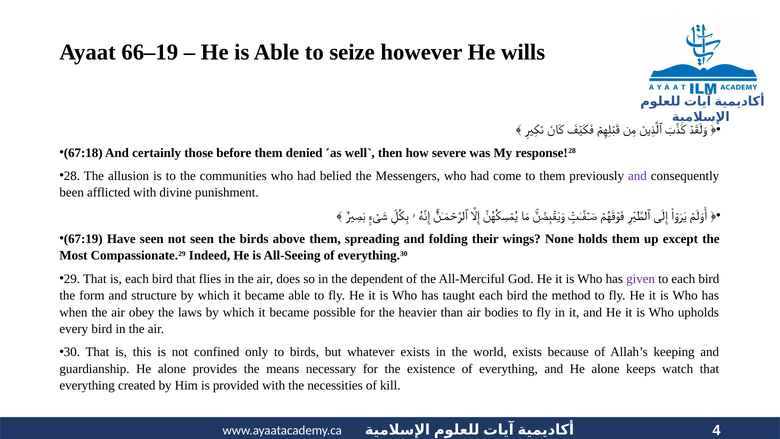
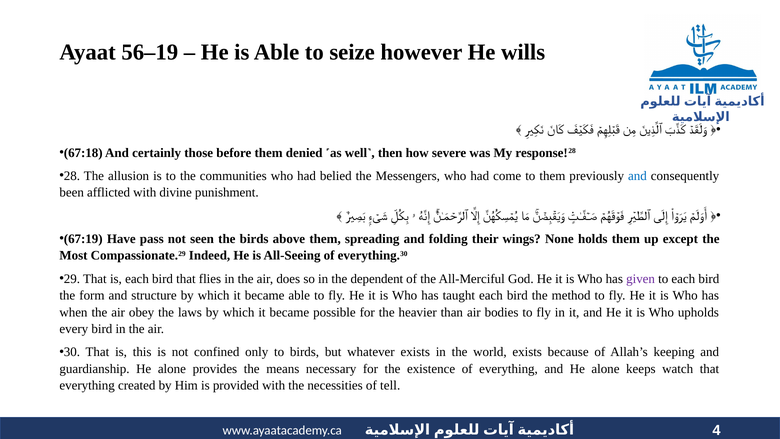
66–19: 66–19 -> 56–19 (150, 52)
and colour: purple -> blue (637, 176)
Have seen: seen -> pass (152, 239)
kill: kill -> tell (390, 385)
